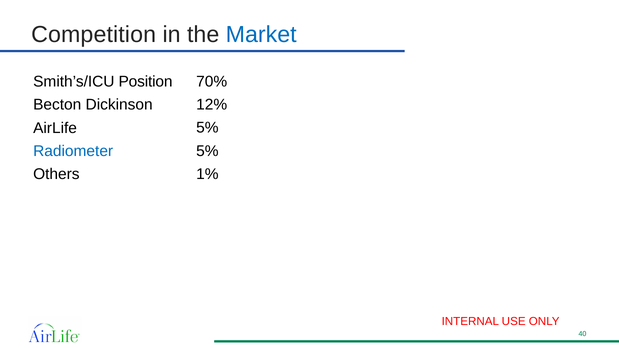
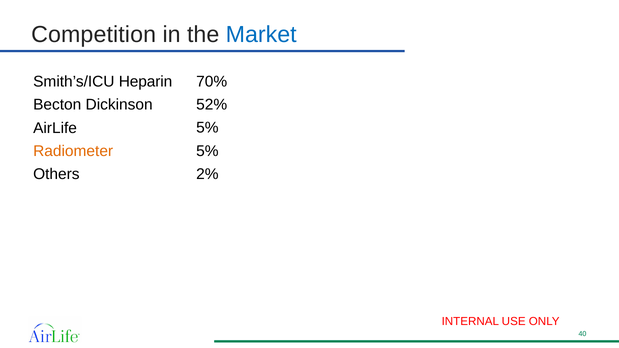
Position: Position -> Heparin (146, 82)
12%: 12% -> 52% (212, 105)
Radiometer colour: blue -> orange (73, 151)
1%: 1% -> 2% (207, 174)
